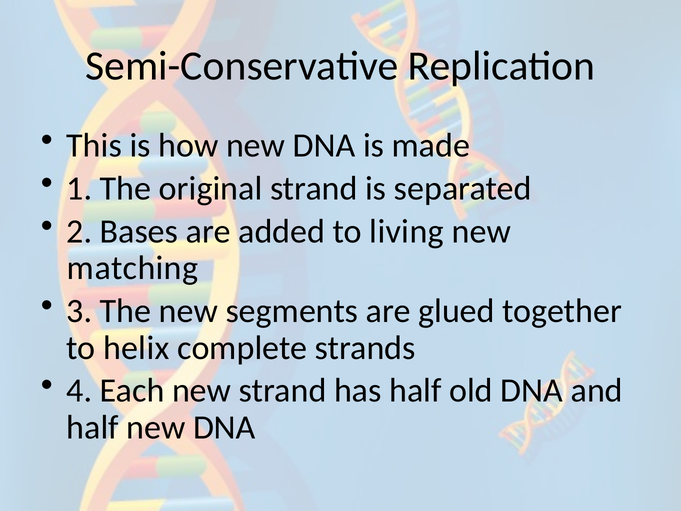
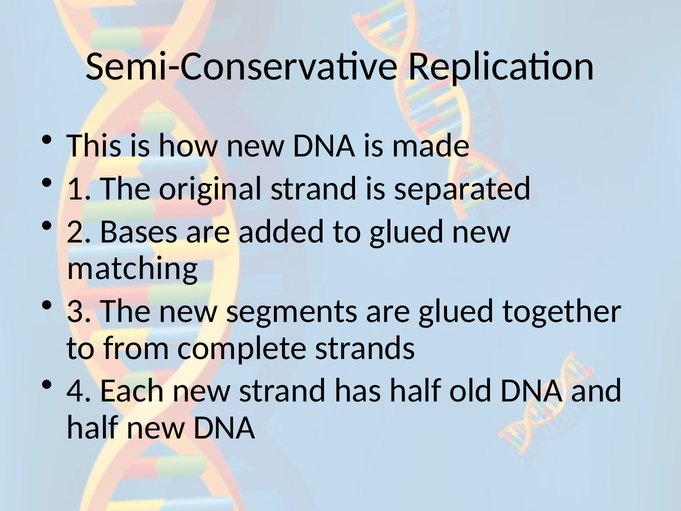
to living: living -> glued (407, 231)
helix: helix -> from (136, 348)
